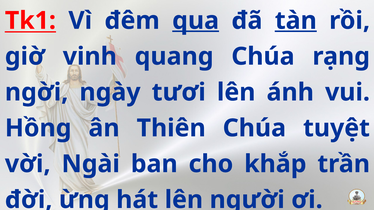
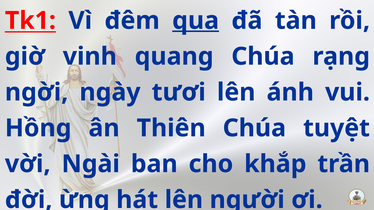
tàn underline: present -> none (296, 21)
